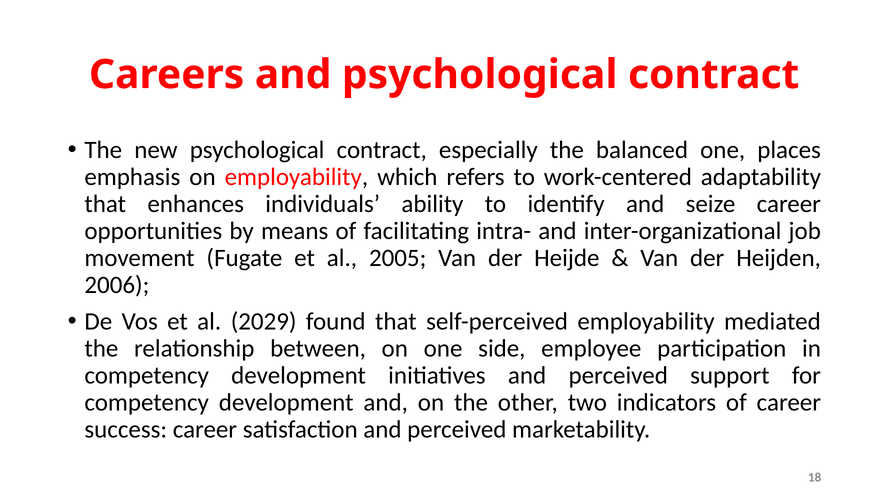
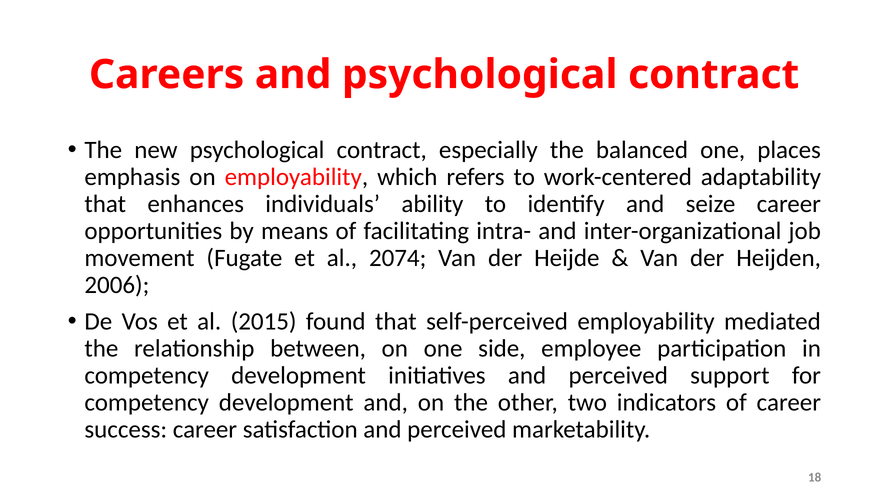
2005: 2005 -> 2074 (398, 258)
2029: 2029 -> 2015 (264, 321)
